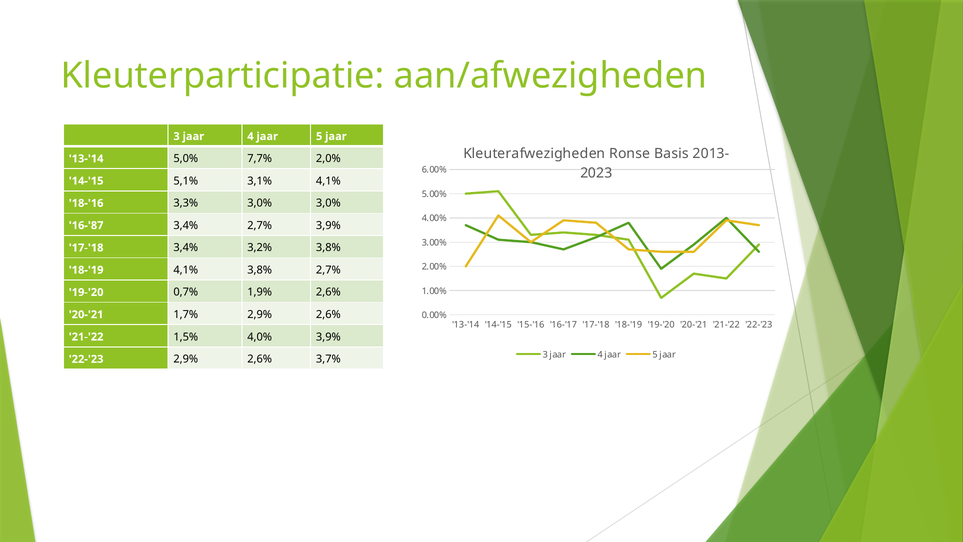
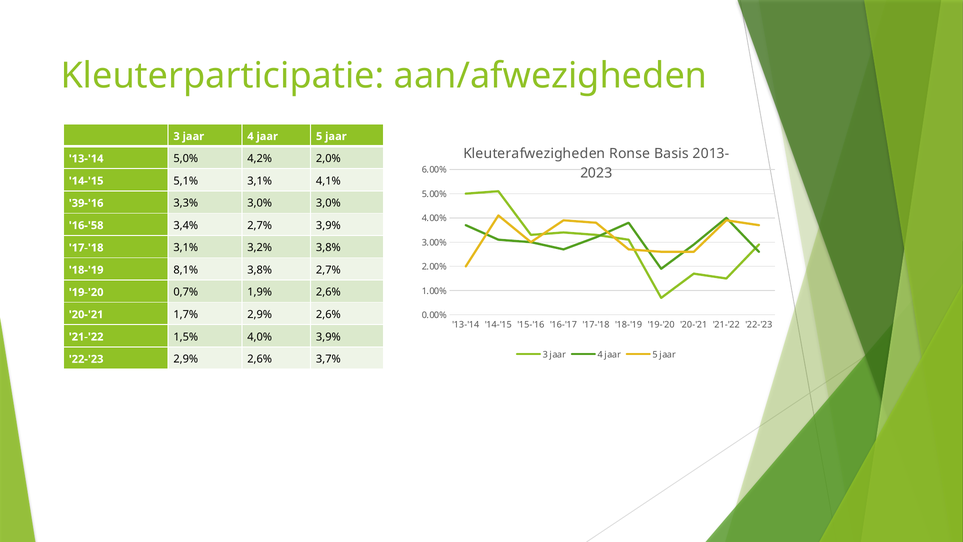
7,7%: 7,7% -> 4,2% (260, 159)
18-'16: 18-'16 -> 39-'16 (86, 203)
16-'87: 16-'87 -> 16-'58 (86, 225)
17-'18 3,4%: 3,4% -> 3,1% (186, 248)
18-'19 4,1%: 4,1% -> 8,1% (186, 270)
